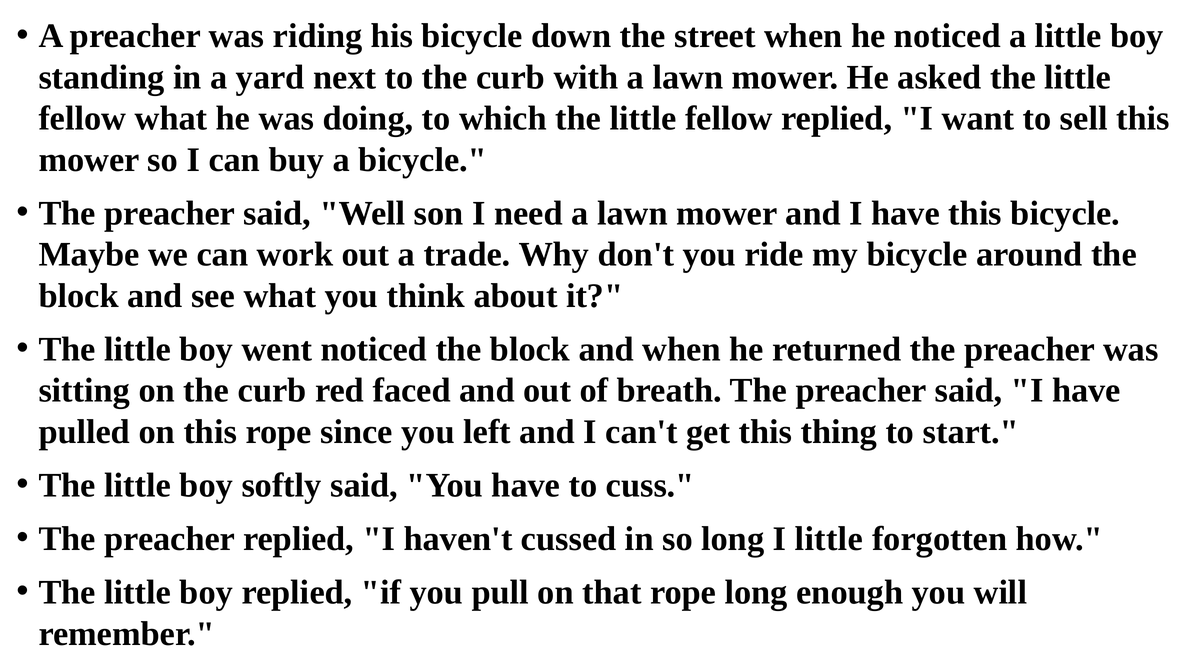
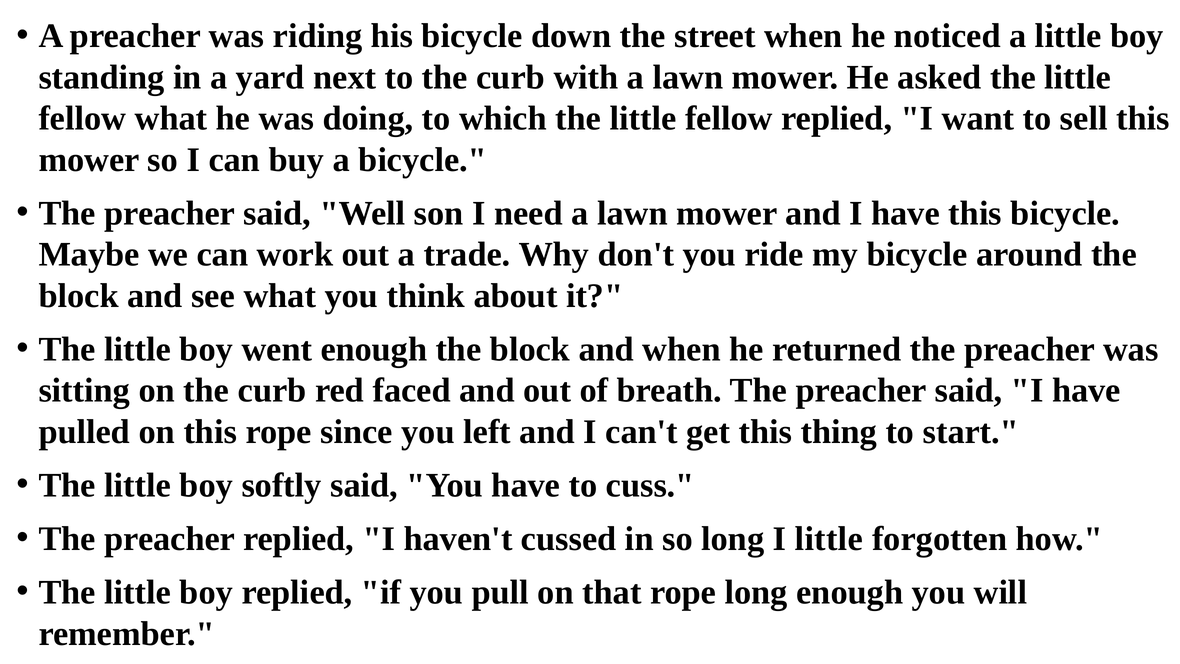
went noticed: noticed -> enough (374, 349)
